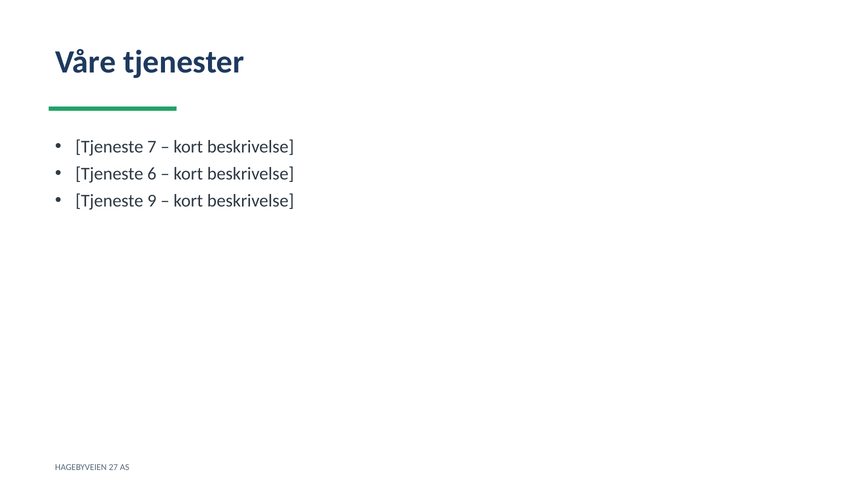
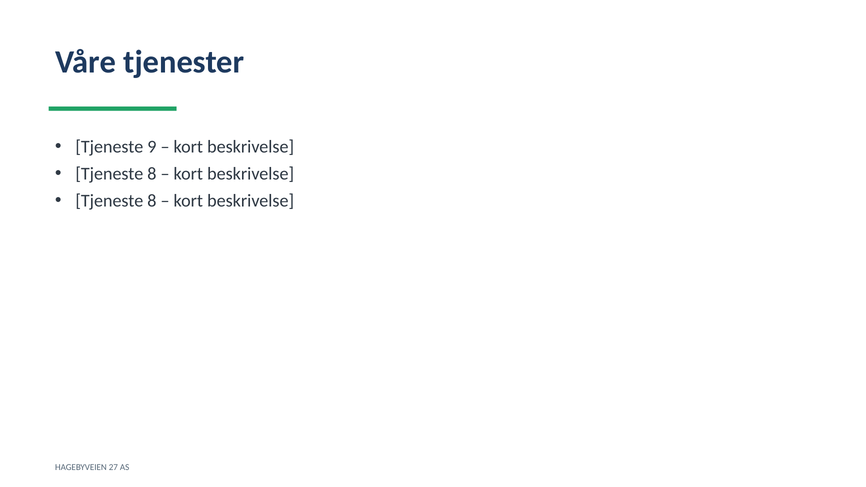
7: 7 -> 9 (152, 147)
6: 6 -> 8 (152, 174)
9: 9 -> 8 (152, 201)
